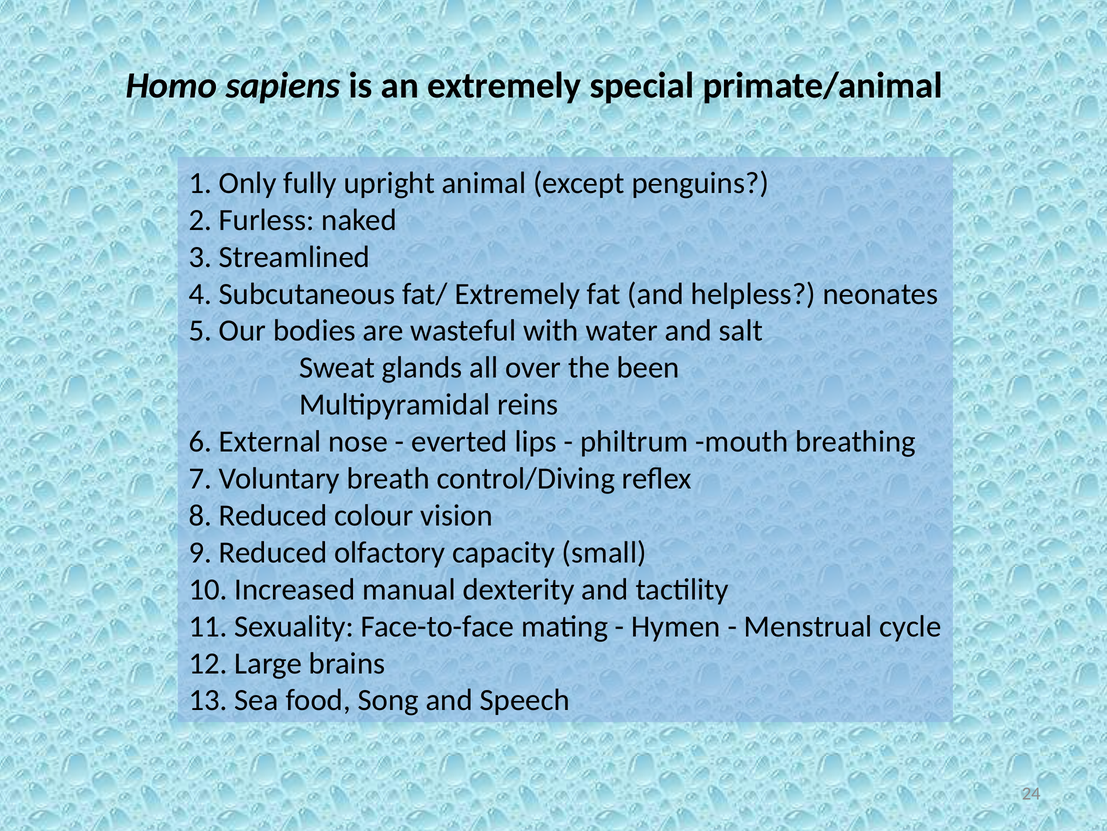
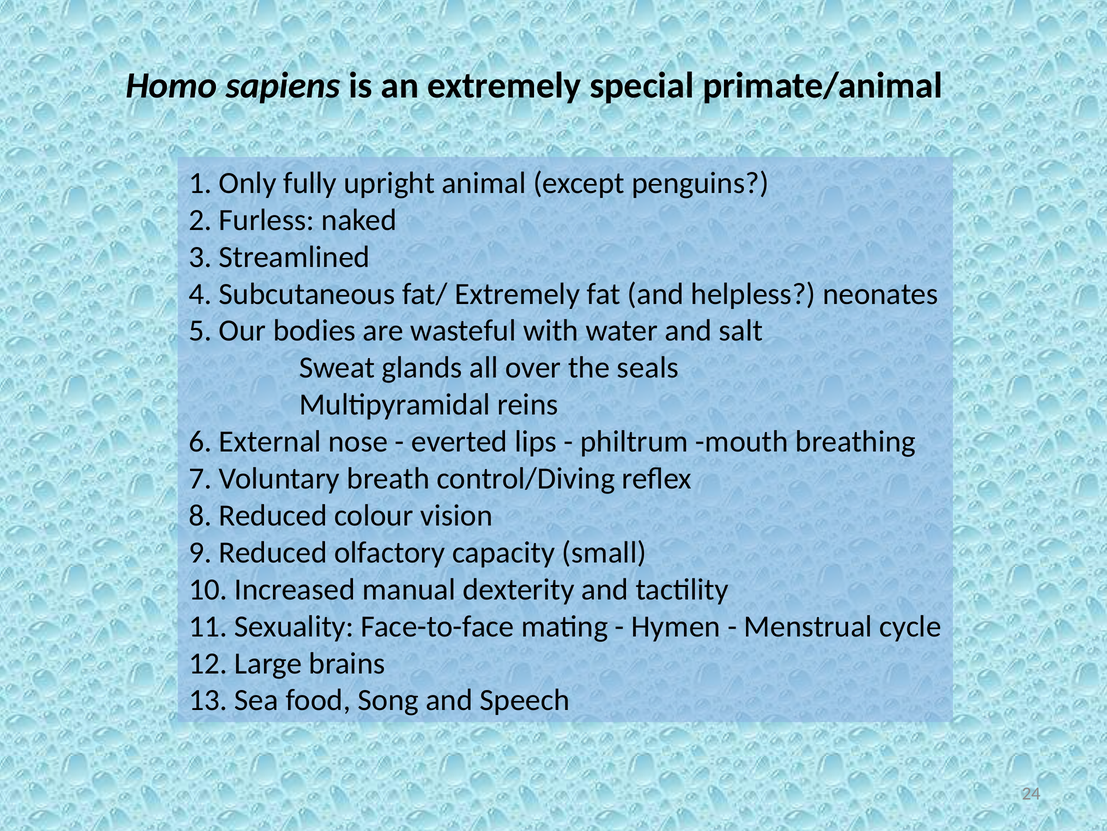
been: been -> seals (648, 367)
